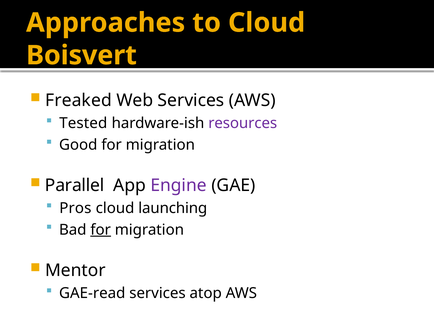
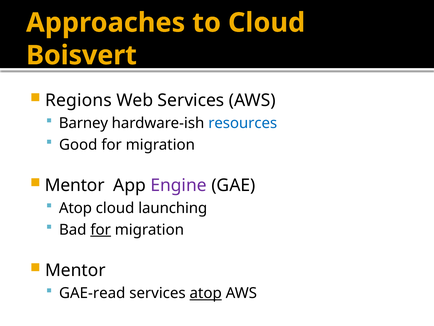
Freaked: Freaked -> Regions (78, 100)
Tested: Tested -> Barney (83, 123)
resources colour: purple -> blue (243, 123)
Parallel: Parallel -> Mentor (75, 185)
Pros: Pros -> Atop (75, 208)
atop underline: none -> present (206, 293)
